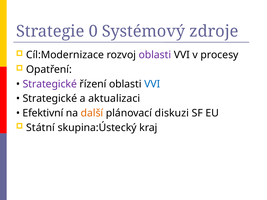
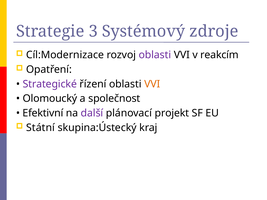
0: 0 -> 3 (93, 31)
procesy: procesy -> reakcím (220, 55)
VVI colour: blue -> orange (152, 84)
Strategické: Strategické -> Olomoucký (50, 99)
aktualizaci: aktualizaci -> společnost (114, 99)
další colour: orange -> purple (92, 113)
diskuzi: diskuzi -> projekt (172, 113)
